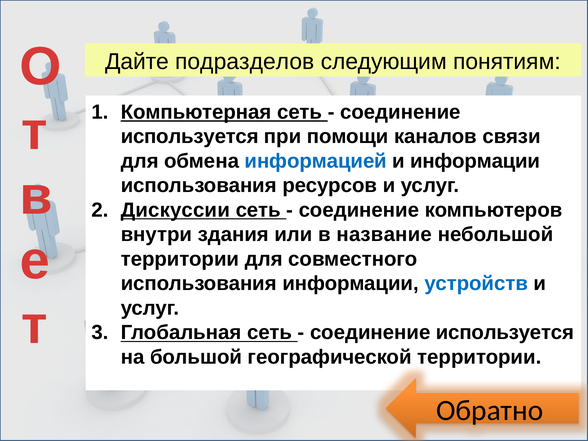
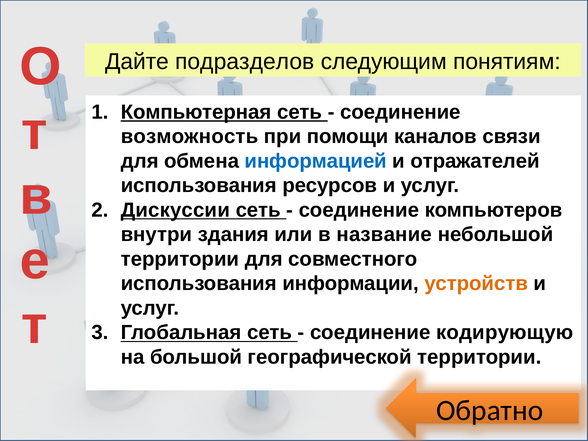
используется: используется -> возможность (190, 137)
и информации: информации -> отражателей (475, 161)
устройств colour: blue -> orange (476, 283)
используется: используется -> кодирующую (505, 332)
